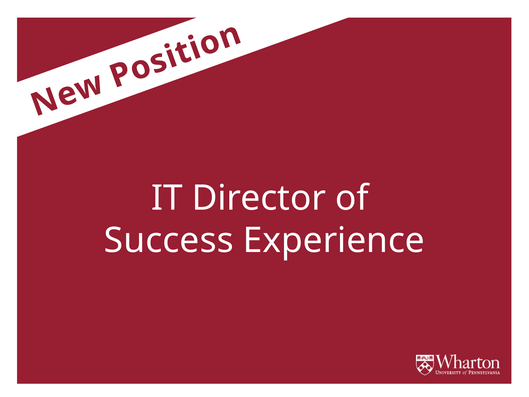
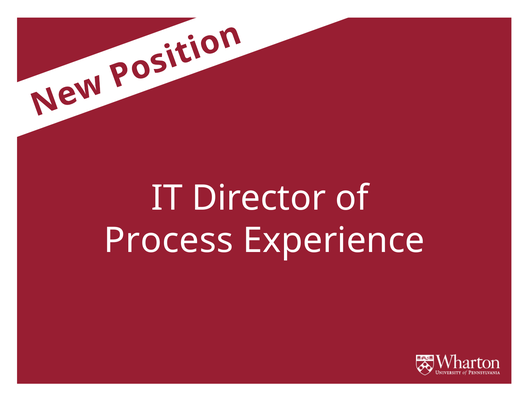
Success: Success -> Process (169, 241)
